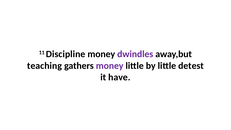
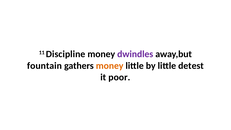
teaching: teaching -> fountain (44, 66)
money colour: purple -> orange (110, 66)
have: have -> poor (119, 77)
